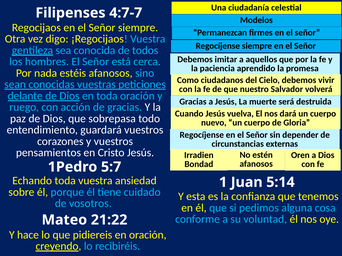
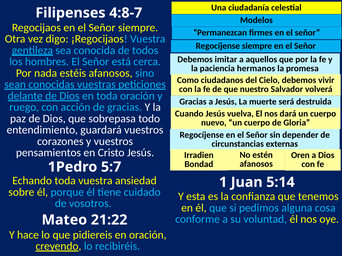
4:7-7: 4:7-7 -> 4:8-7 (126, 13)
aprendido: aprendido -> hermanos (256, 68)
